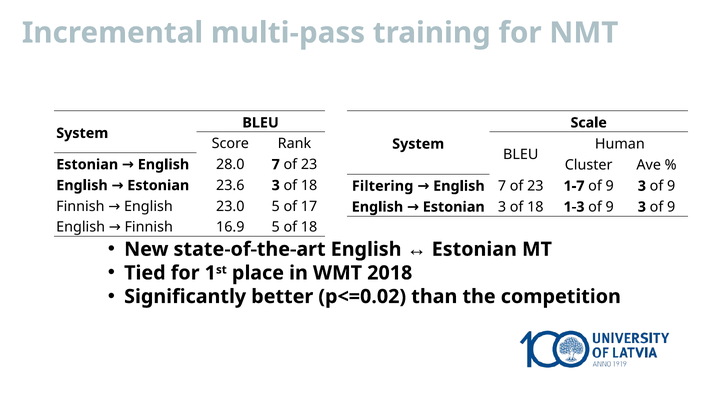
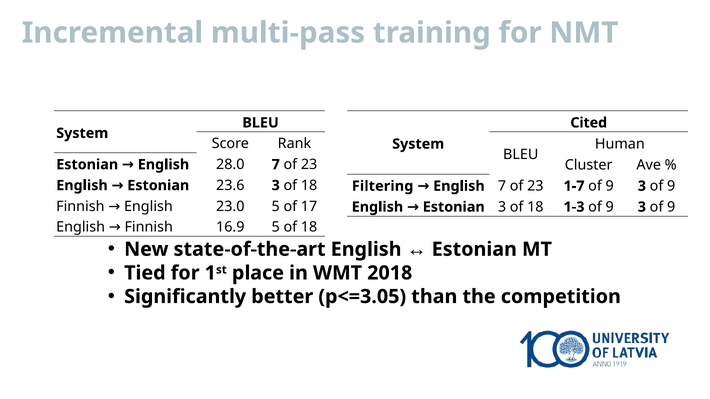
Scale: Scale -> Cited (589, 123)
p<=0.02: p<=0.02 -> p<=3.05 (362, 297)
